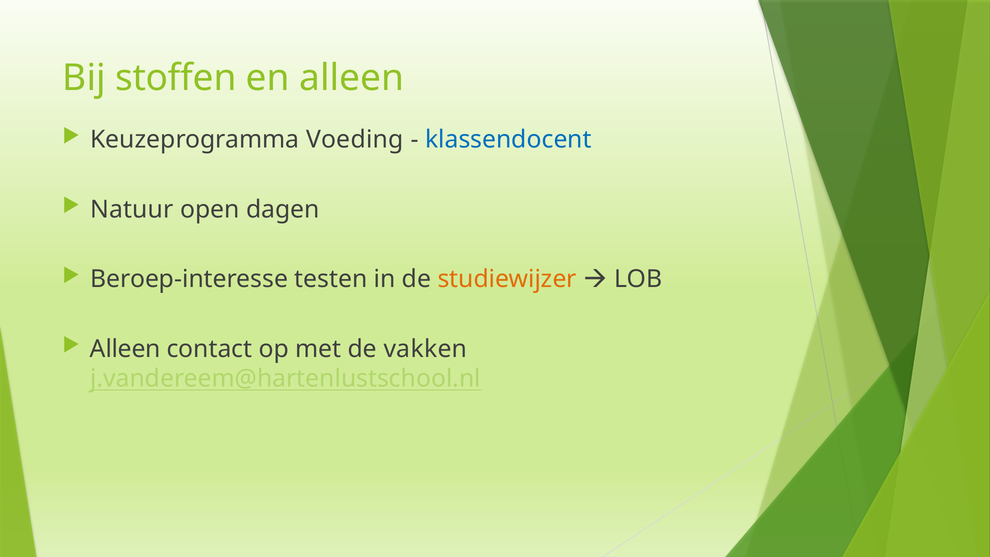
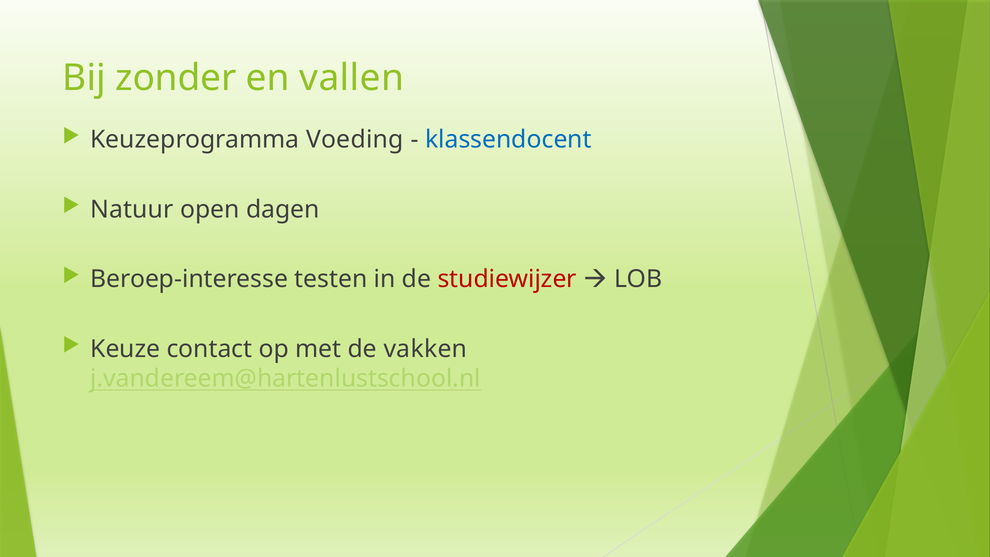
stoffen: stoffen -> zonder (176, 78)
en alleen: alleen -> vallen (352, 78)
studiewijzer colour: orange -> red (507, 279)
Alleen: Alleen -> Keuze (125, 349)
